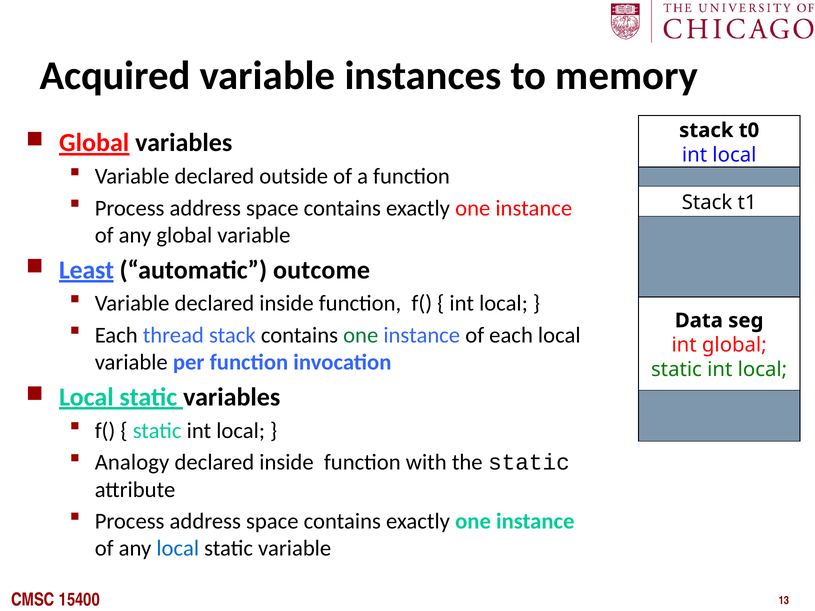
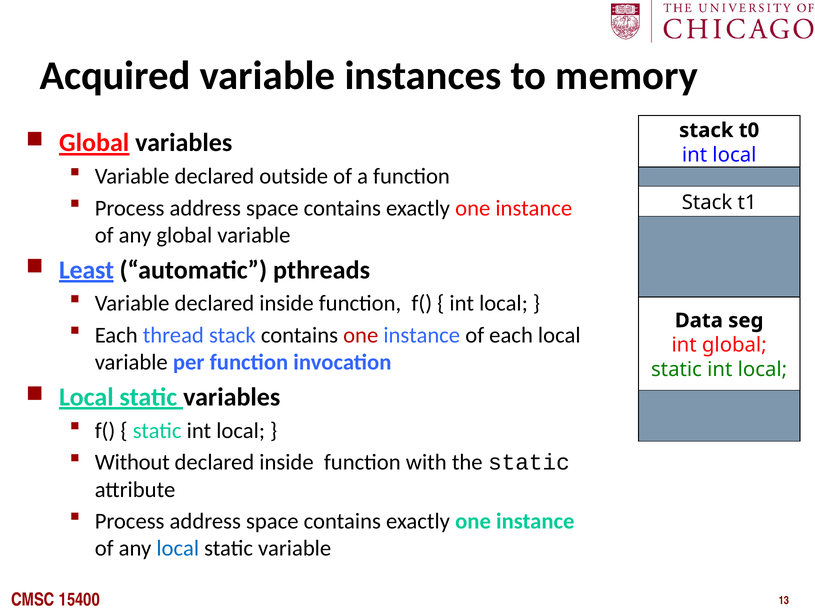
outcome: outcome -> pthreads (322, 270)
one colour: green -> red (361, 335)
Analogy: Analogy -> Without (132, 463)
